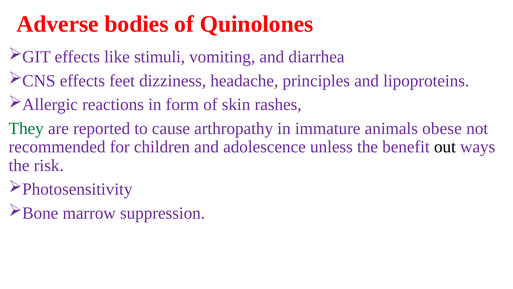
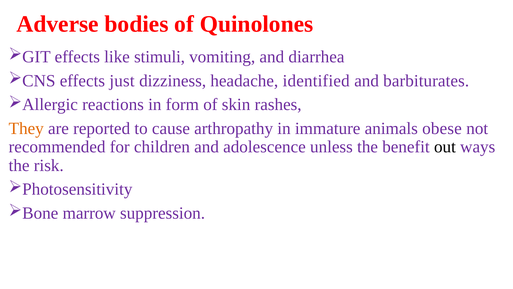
feet: feet -> just (122, 81)
principles: principles -> identified (316, 81)
lipoproteins: lipoproteins -> barbiturates (426, 81)
They colour: green -> orange (26, 128)
